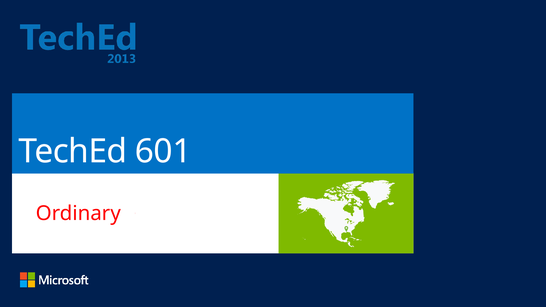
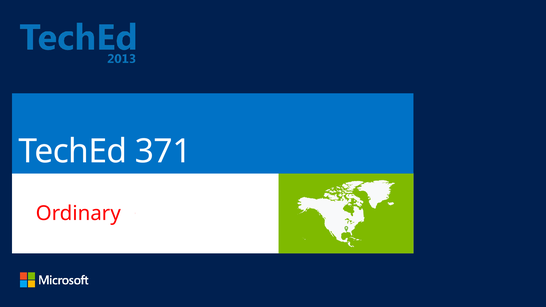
601: 601 -> 371 (163, 152)
